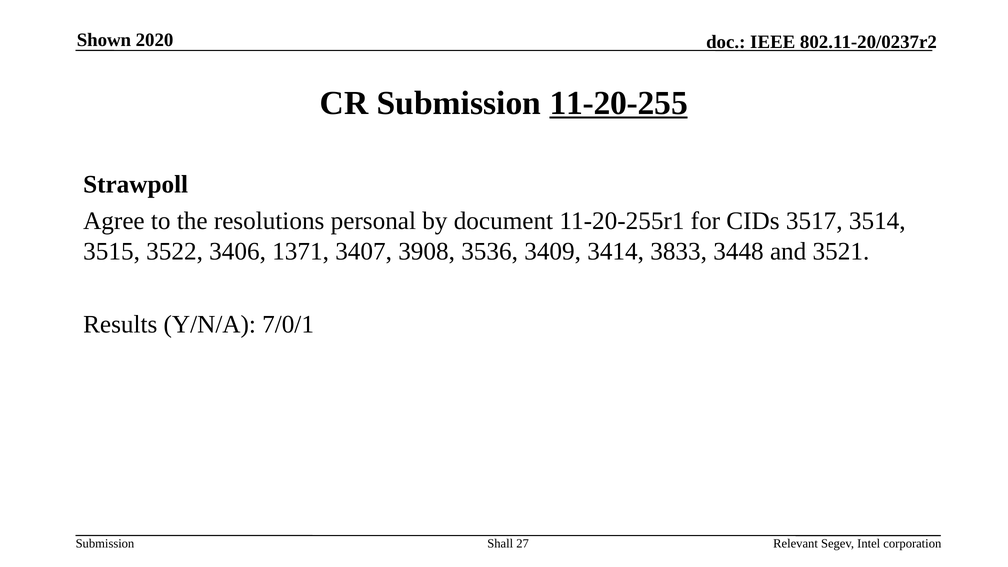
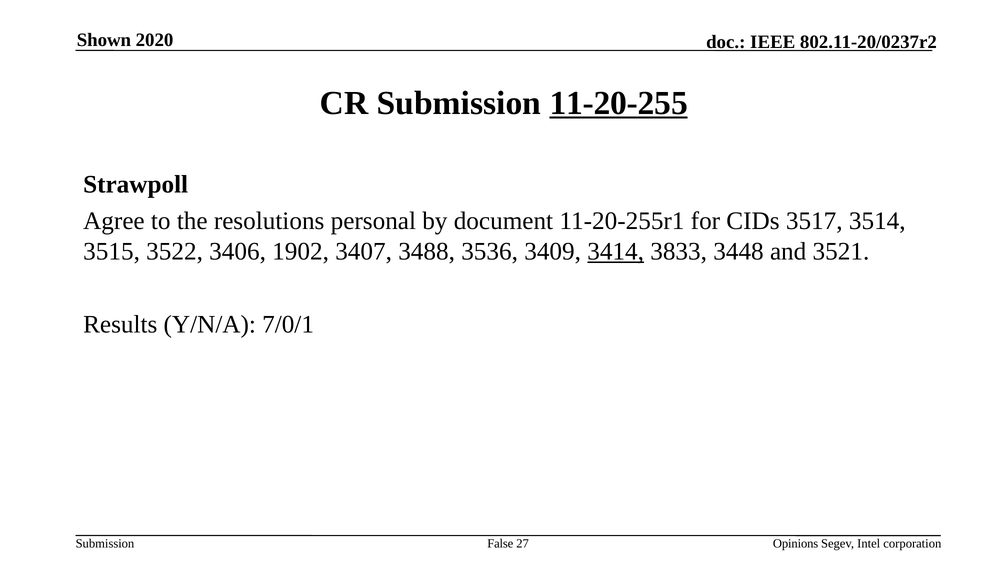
1371: 1371 -> 1902 (301, 251)
3908: 3908 -> 3488 (427, 251)
3414 underline: none -> present (616, 251)
Shall: Shall -> False (500, 544)
Relevant: Relevant -> Opinions (796, 544)
